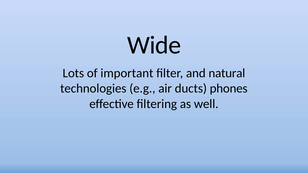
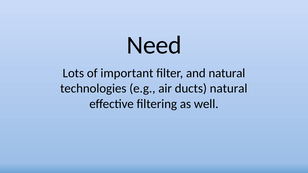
Wide: Wide -> Need (154, 45)
ducts phones: phones -> natural (229, 89)
